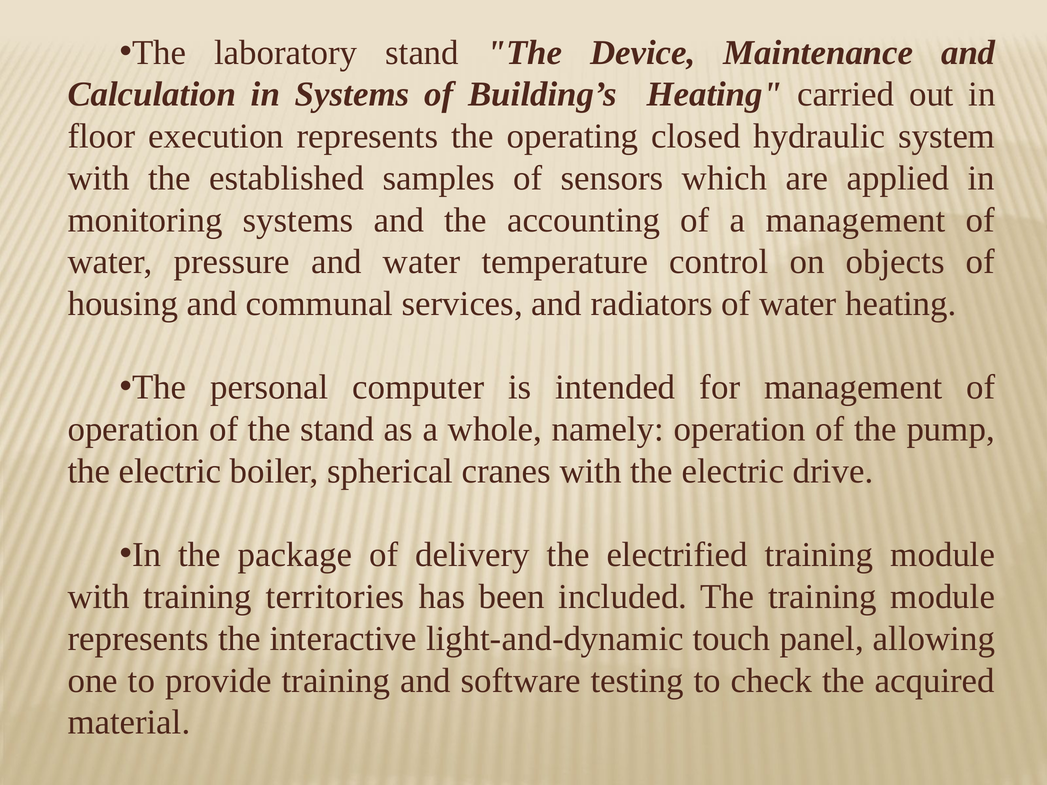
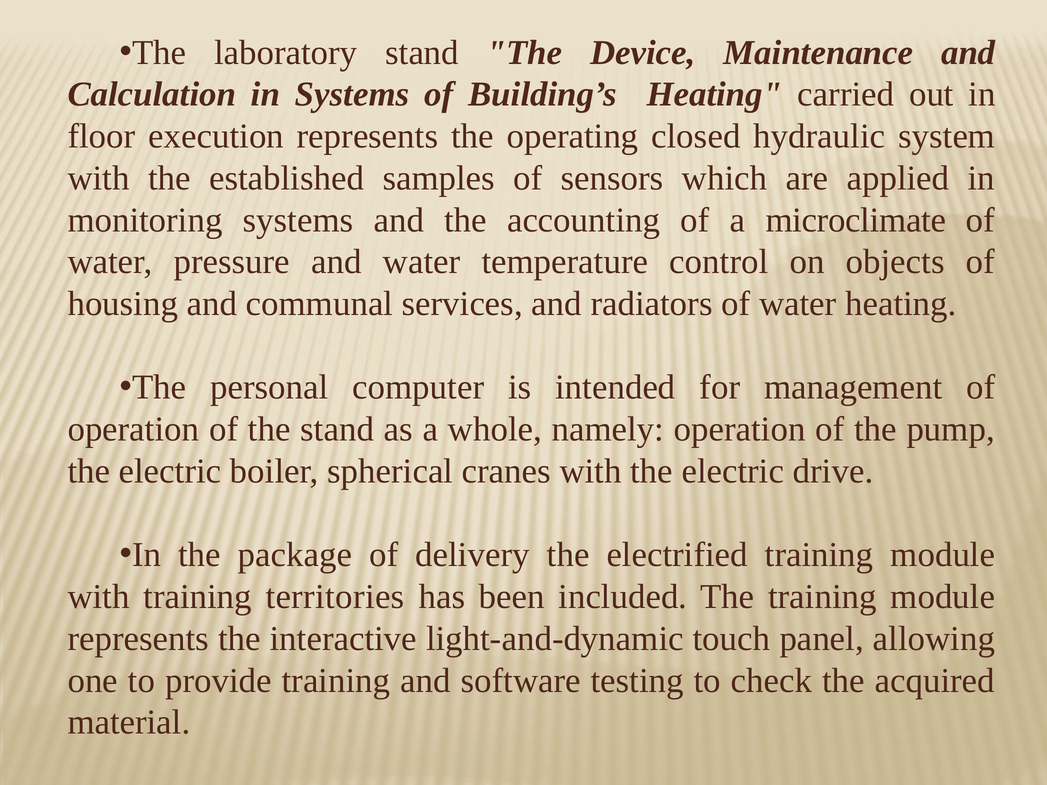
a management: management -> microclimate (856, 220)
